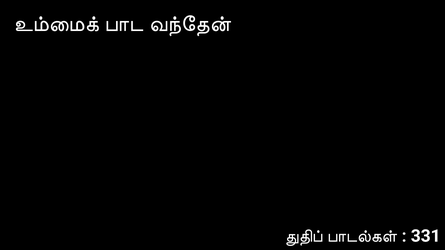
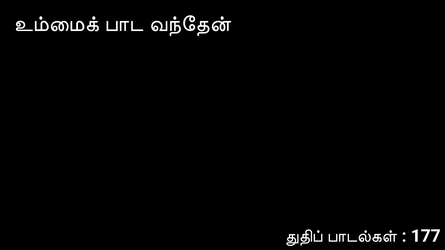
331: 331 -> 177 (426, 236)
